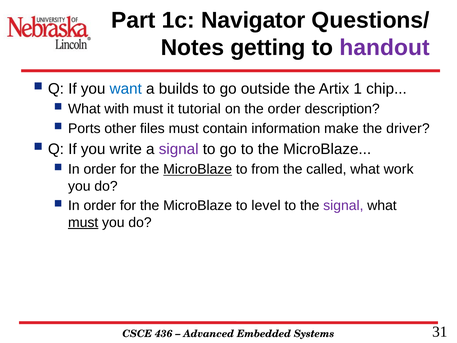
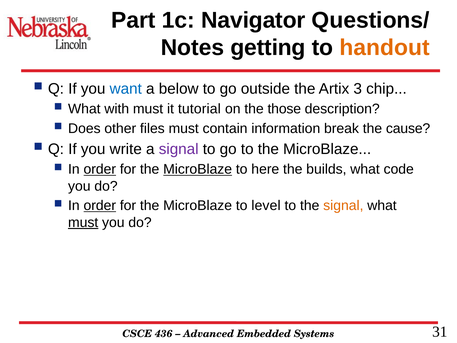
handout colour: purple -> orange (385, 48)
builds: builds -> below (179, 89)
1: 1 -> 3 (358, 89)
the order: order -> those (284, 109)
Ports: Ports -> Does (84, 128)
make: make -> break (341, 128)
driver: driver -> cause (408, 128)
order underline: none -> present (100, 169)
from: from -> here (265, 169)
called: called -> builds (326, 169)
work: work -> code (399, 169)
order underline: none -> present (100, 206)
signal colour: purple -> orange (343, 206)
